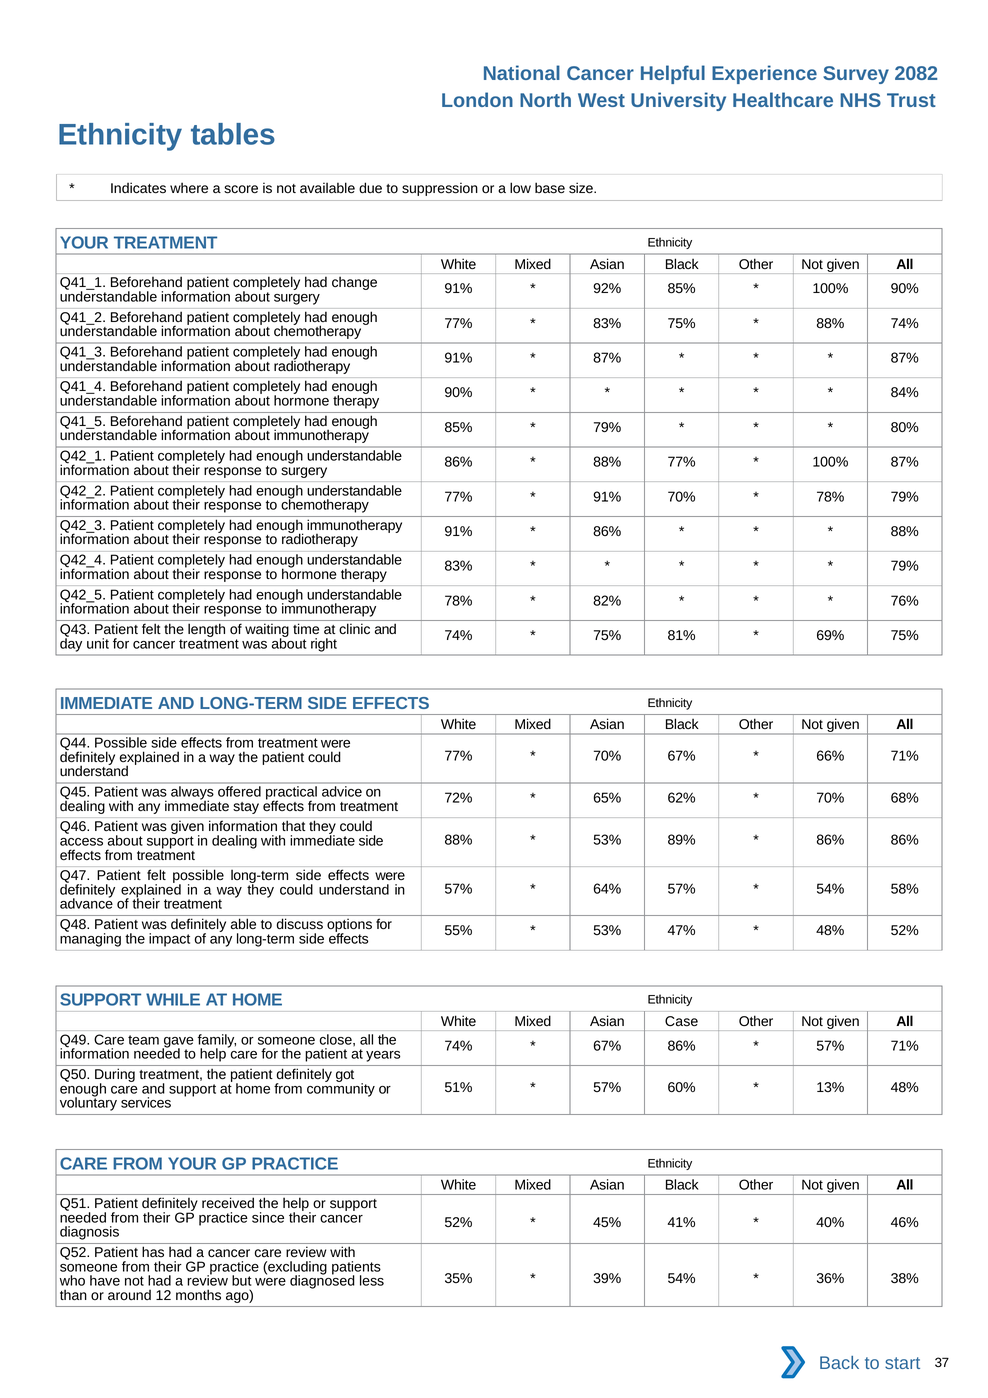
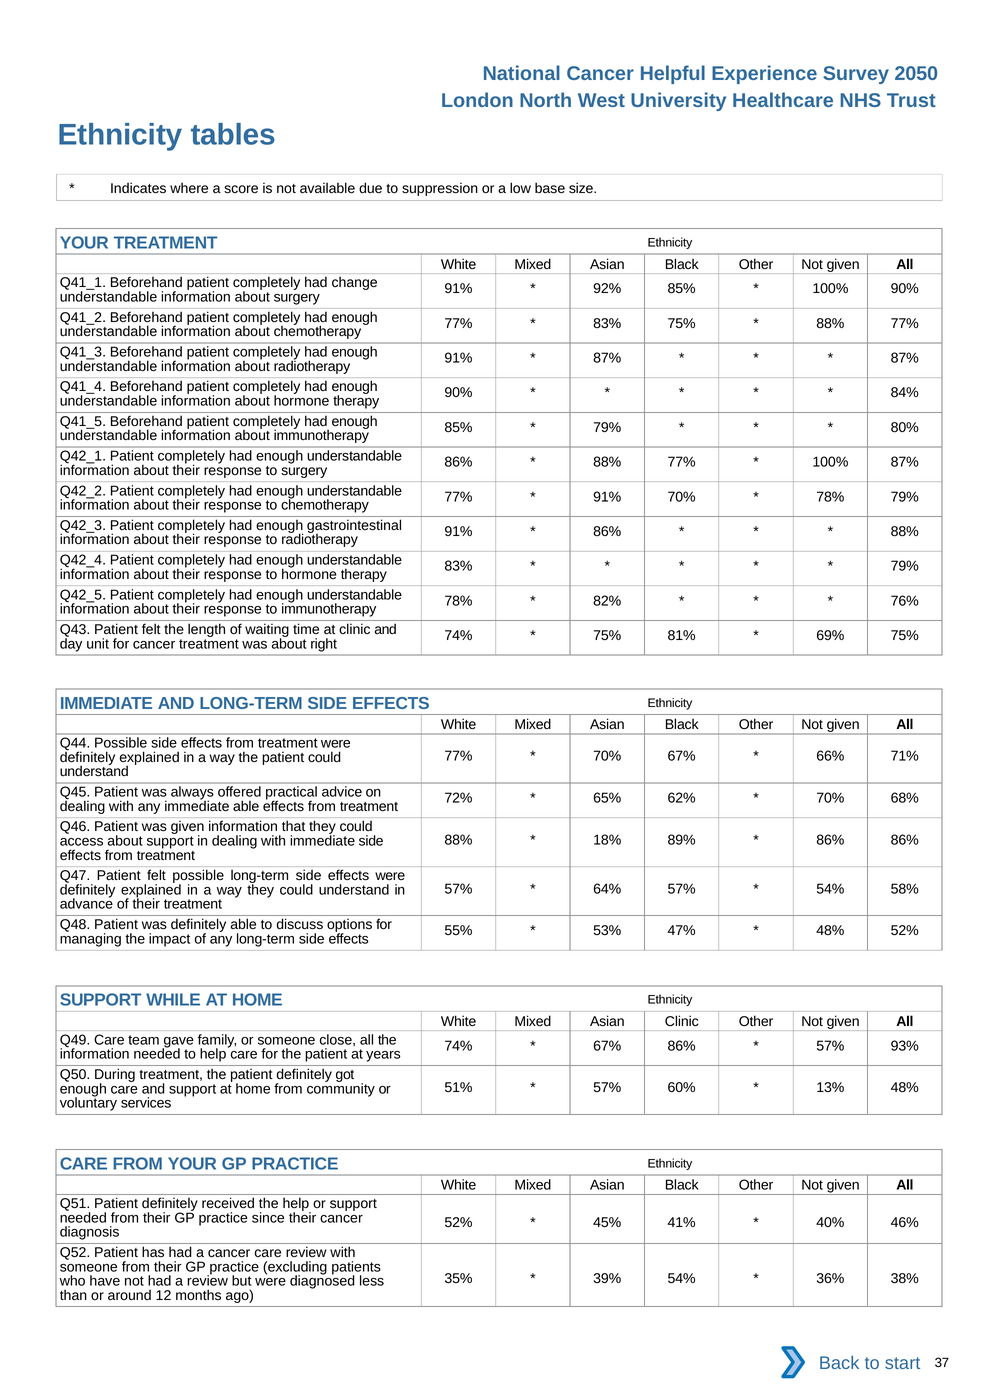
2082: 2082 -> 2050 (916, 74)
74%: 74% -> 77% (905, 323)
enough immunotherapy: immunotherapy -> gastrointestinal (355, 526)
immediate stay: stay -> able (246, 806)
53%: 53% -> 18% (607, 840)
Asian Case: Case -> Clinic (682, 1022)
57% 71%: 71% -> 93% (905, 1046)
